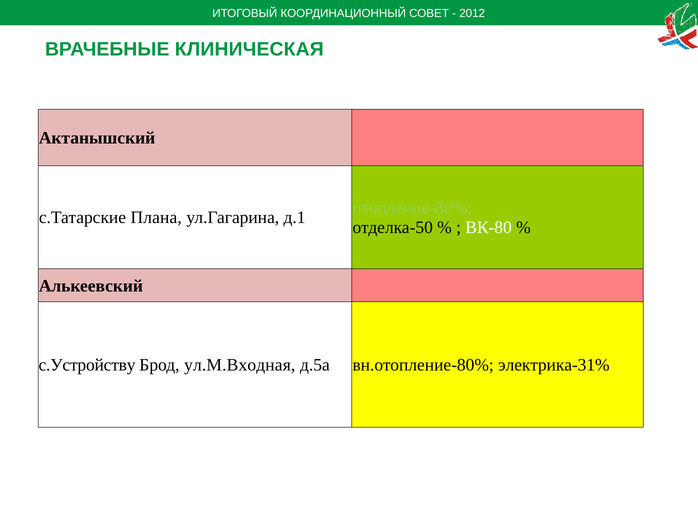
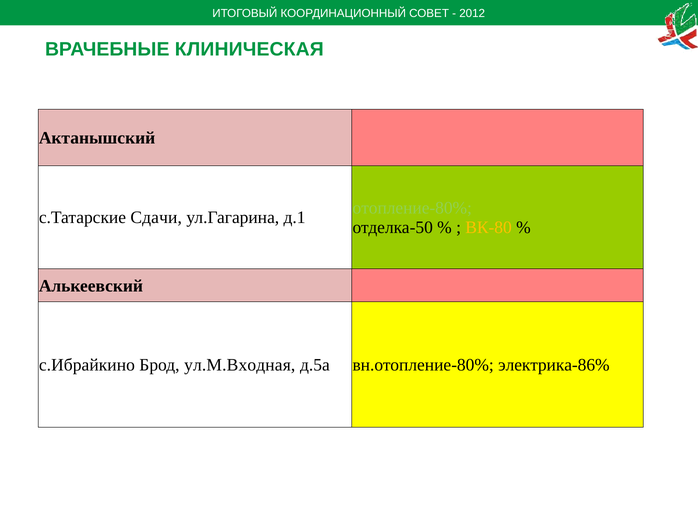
Плана: Плана -> Сдачи (156, 217)
ВК-80 colour: white -> yellow (489, 227)
с.Устройству: с.Устройству -> с.Ибрайкино (87, 365)
электрика-31%: электрика-31% -> электрика-86% (554, 365)
